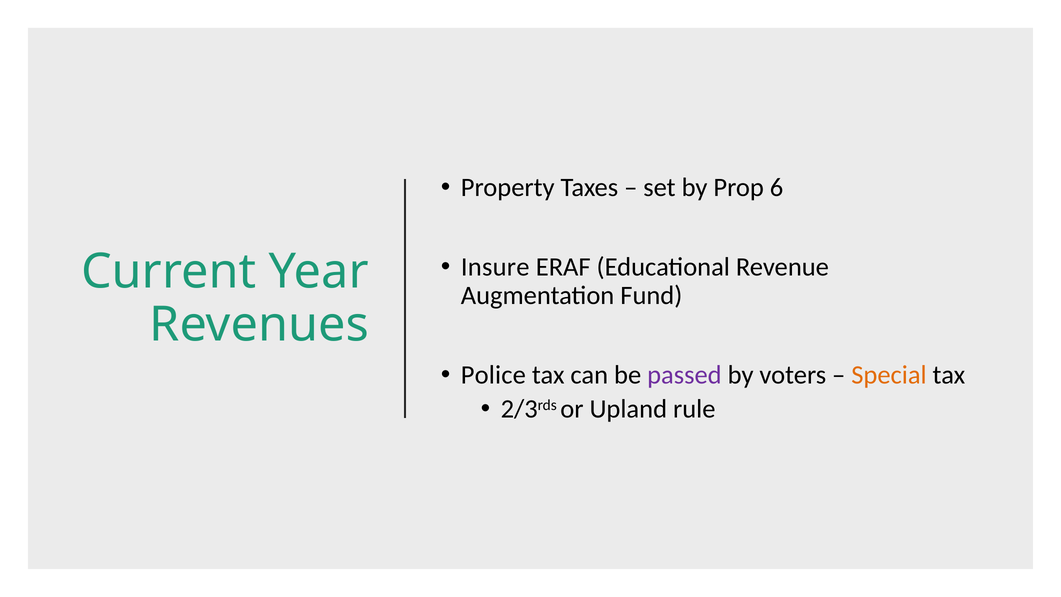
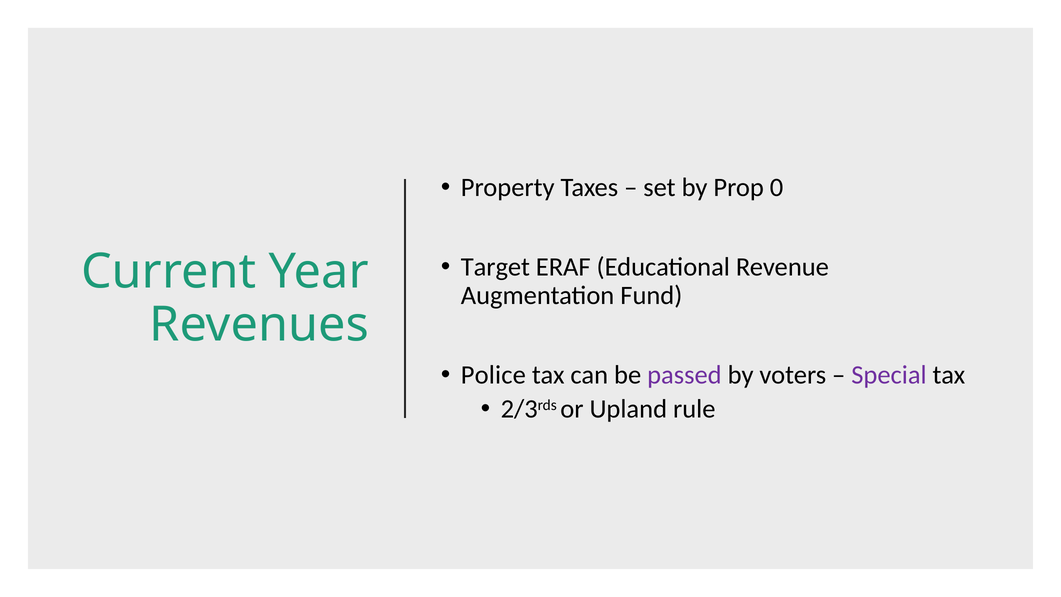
6: 6 -> 0 (777, 187)
Insure: Insure -> Target (495, 267)
Special colour: orange -> purple (889, 375)
